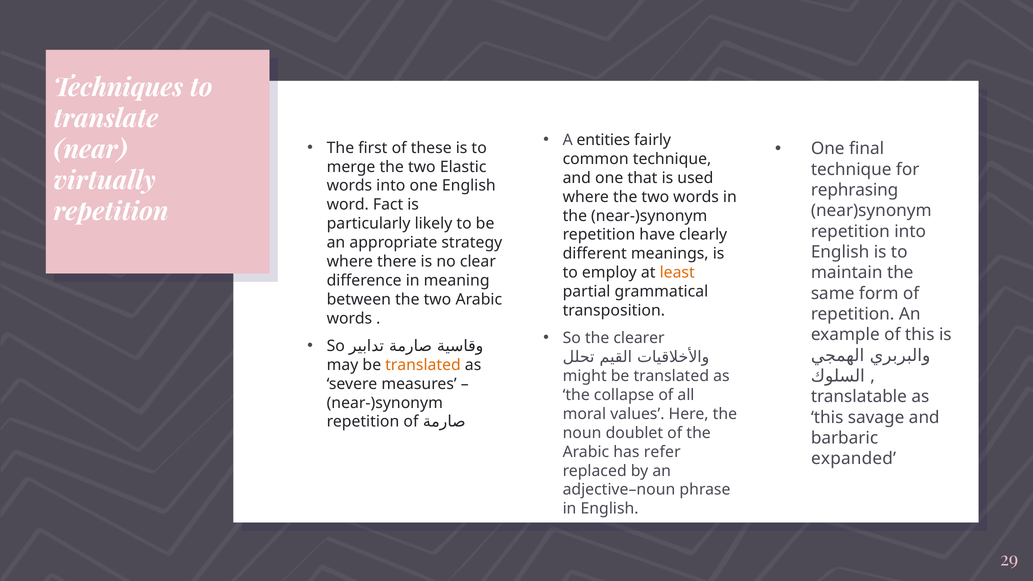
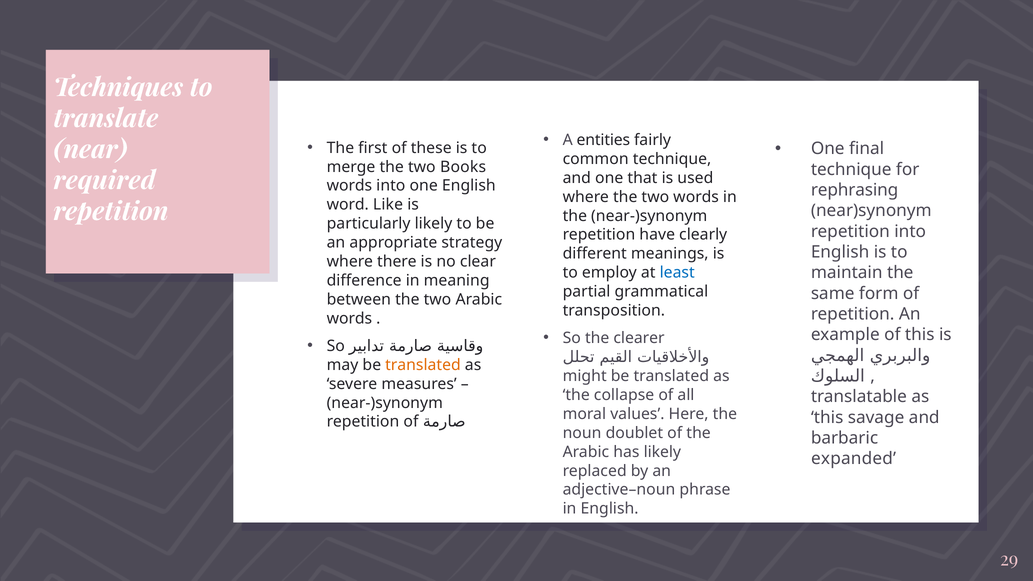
Elastic: Elastic -> Books (463, 167)
virtually: virtually -> required (105, 181)
Fact: Fact -> Like (388, 205)
least colour: orange -> blue (677, 273)
has refer: refer -> likely (662, 452)
